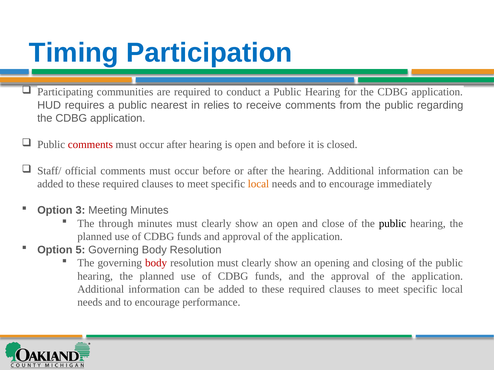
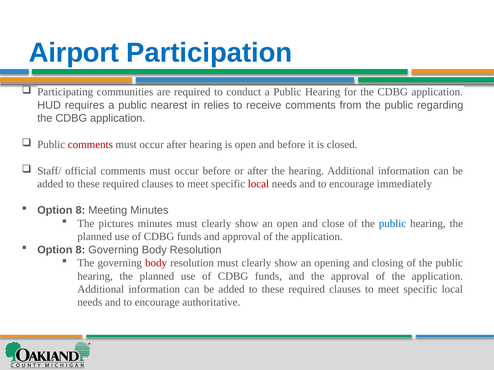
Timing: Timing -> Airport (74, 53)
local colour: orange -> red (258, 184)
3: 3 -> 8 (80, 211)
through: through -> pictures (116, 224)
public colour: black -> blue (393, 224)
5: 5 -> 8 (80, 250)
performance: performance -> authoritative (211, 303)
